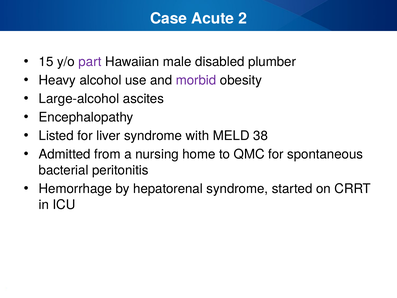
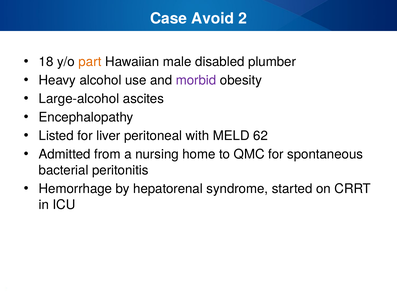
Acute: Acute -> Avoid (213, 19)
15: 15 -> 18 (46, 62)
part colour: purple -> orange (90, 62)
liver syndrome: syndrome -> peritoneal (153, 136)
38: 38 -> 62 (261, 136)
